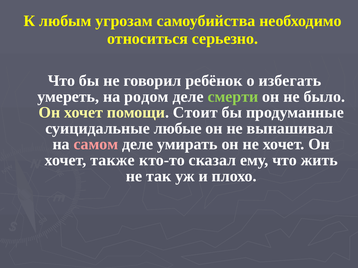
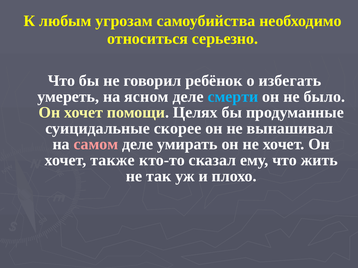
родом: родом -> ясном (146, 97)
смерти colour: light green -> light blue (233, 97)
Стоит: Стоит -> Целях (195, 113)
любые: любые -> скорее (178, 129)
